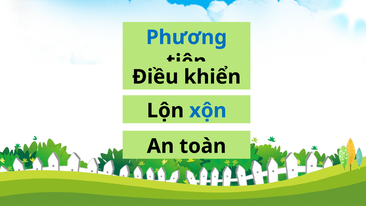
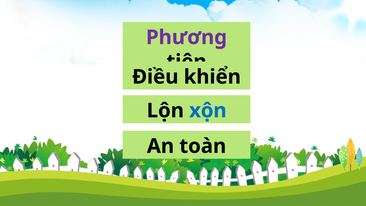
Phương colour: blue -> purple (187, 37)
